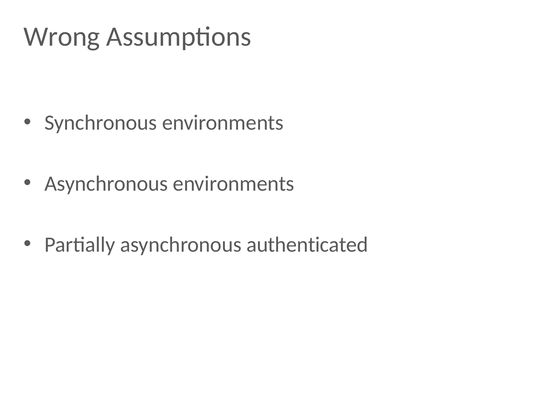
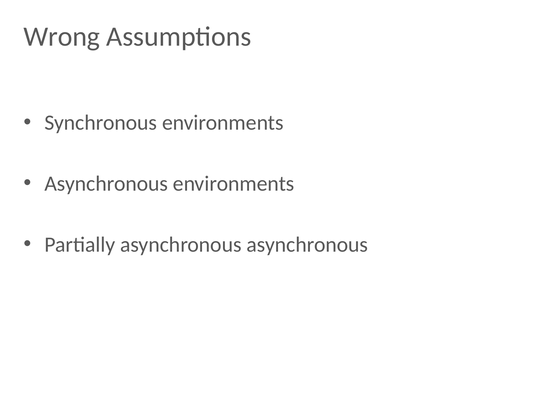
asynchronous authenticated: authenticated -> asynchronous (307, 244)
